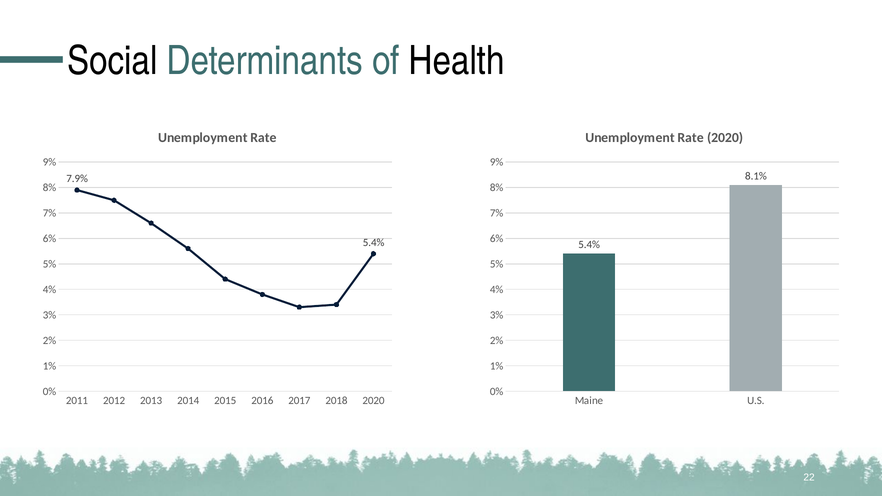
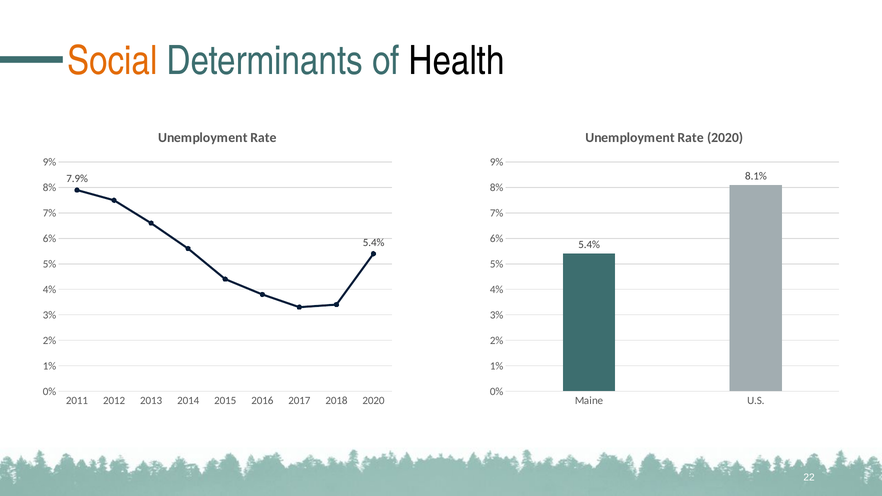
Social colour: black -> orange (112, 61)
